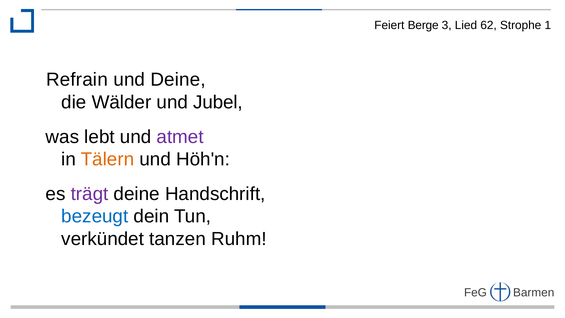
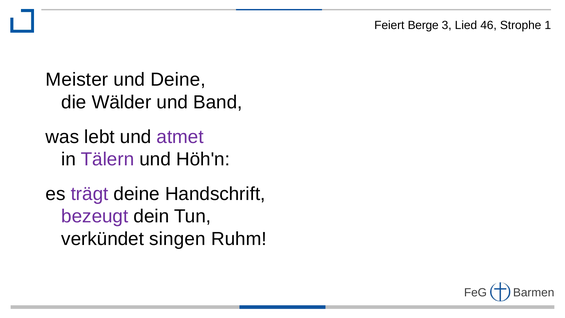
62: 62 -> 46 (489, 25)
Refrain: Refrain -> Meister (77, 80)
Jubel: Jubel -> Band (218, 102)
Tälern colour: orange -> purple (108, 159)
bezeugt colour: blue -> purple (95, 216)
tanzen: tanzen -> singen (177, 239)
